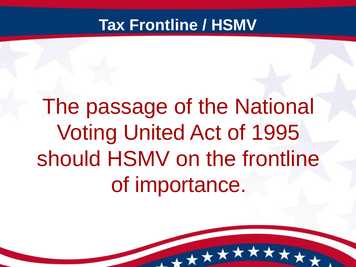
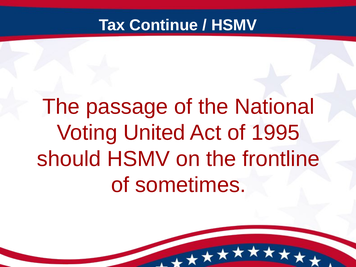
Tax Frontline: Frontline -> Continue (164, 25)
importance: importance -> sometimes (191, 185)
